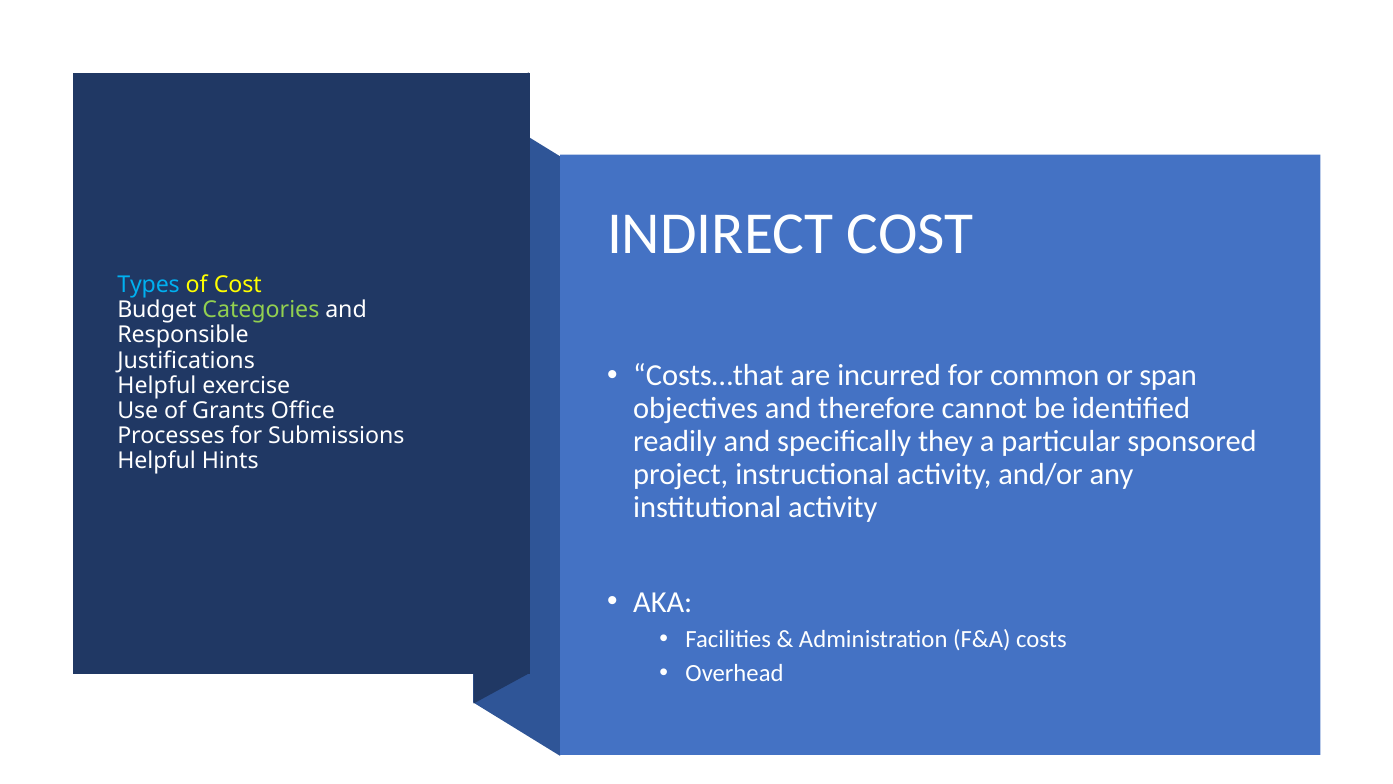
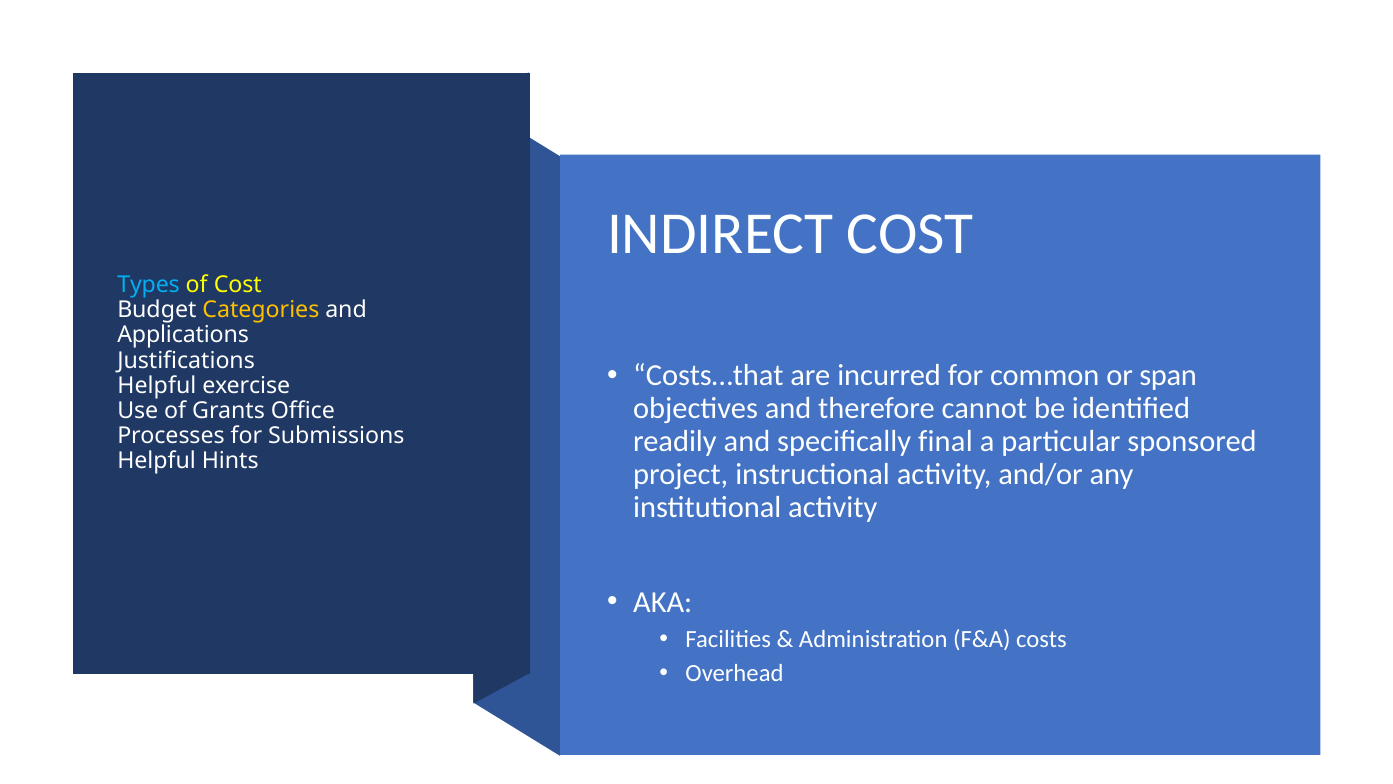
Categories colour: light green -> yellow (261, 310)
Responsible: Responsible -> Applications (183, 335)
they: they -> final (945, 441)
